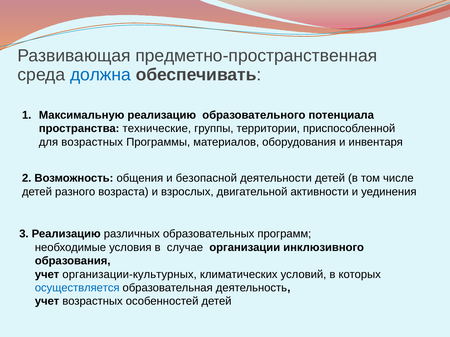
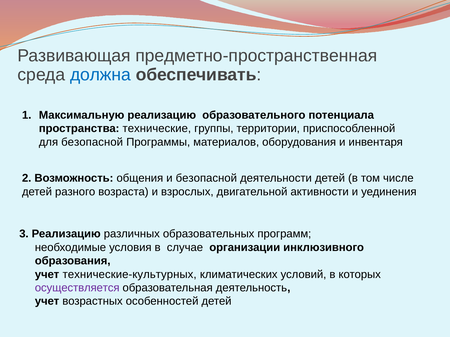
для возрастных: возрастных -> безопасной (92, 142)
организации-культурных: организации-культурных -> технические-культурных (130, 275)
осуществляется colour: blue -> purple (77, 288)
